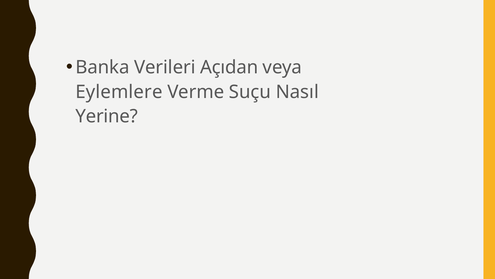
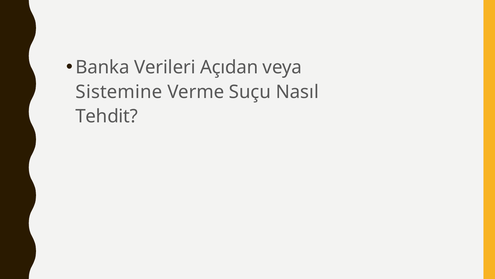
Eylemlere: Eylemlere -> Sistemine (119, 92)
Yerine: Yerine -> Tehdit (107, 116)
